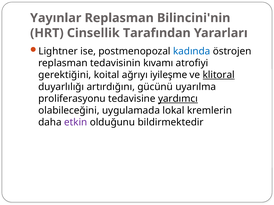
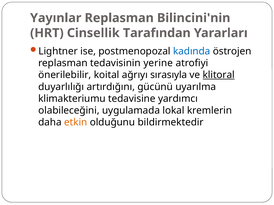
kıvamı: kıvamı -> yerine (158, 63)
gerektiğini: gerektiğini -> önerilebilir (65, 75)
iyileşme: iyileşme -> sırasıyla (169, 75)
proliferasyonu: proliferasyonu -> klimakteriumu (72, 99)
yardımcı underline: present -> none (178, 99)
etkin colour: purple -> orange (76, 123)
